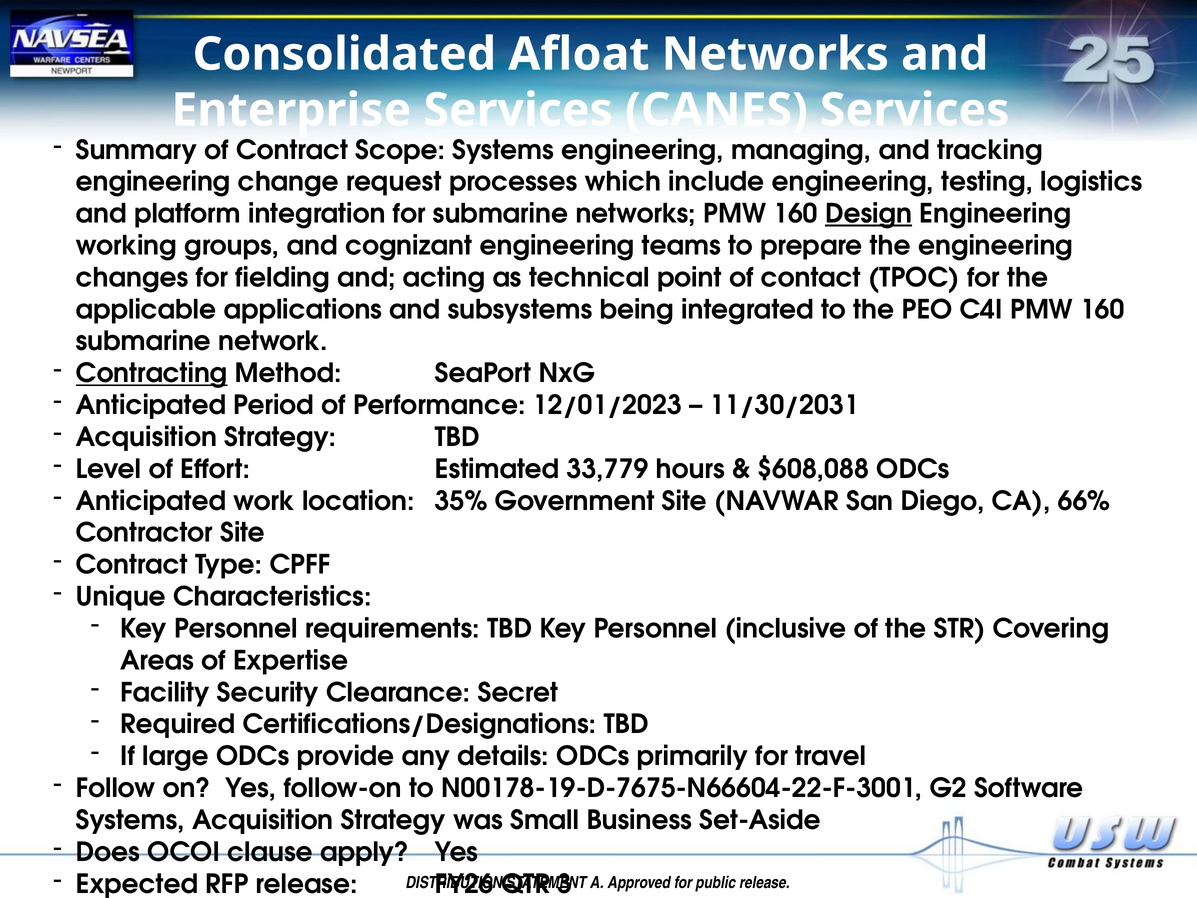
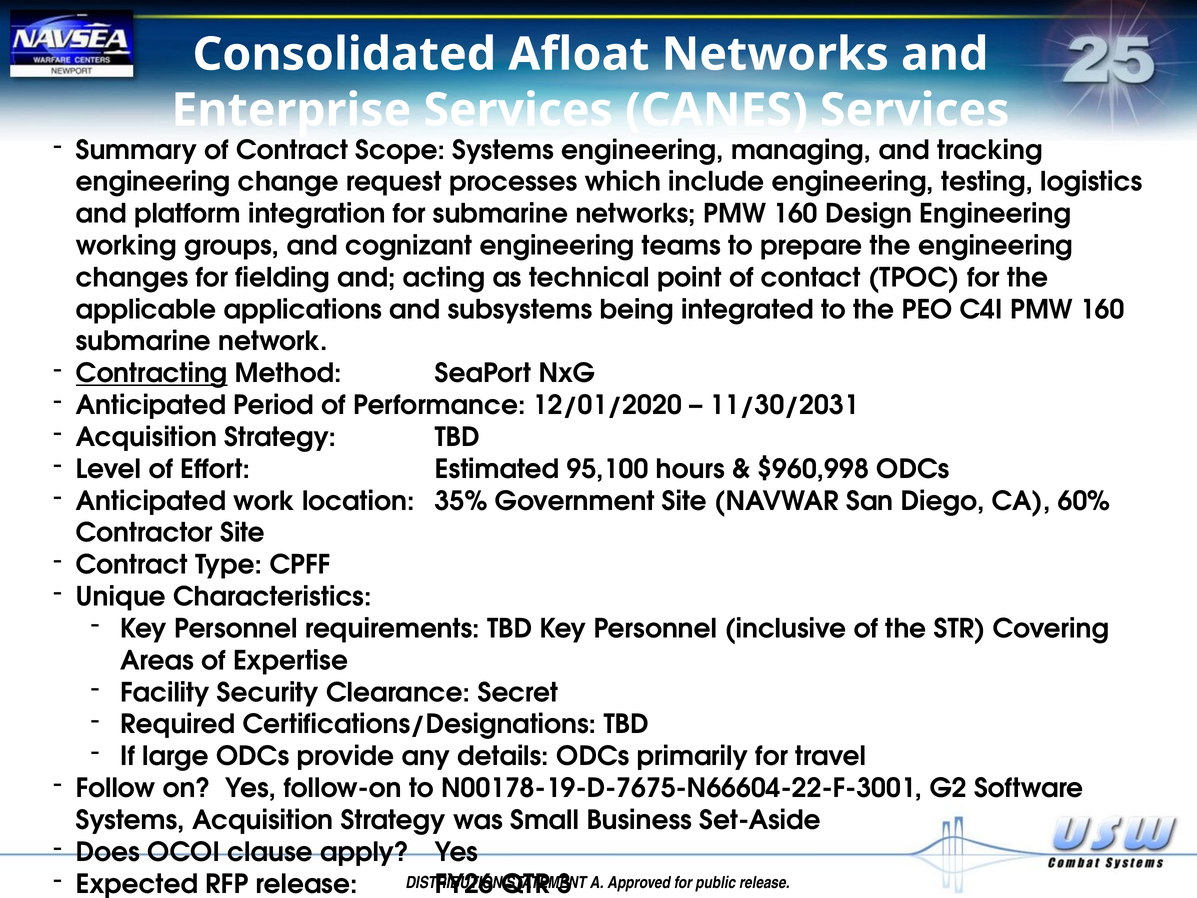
Design underline: present -> none (869, 214)
12/01/2023: 12/01/2023 -> 12/01/2020 (607, 405)
33,779: 33,779 -> 95,100 (608, 469)
$608,088: $608,088 -> $960,998 (813, 469)
66%: 66% -> 60% (1084, 501)
